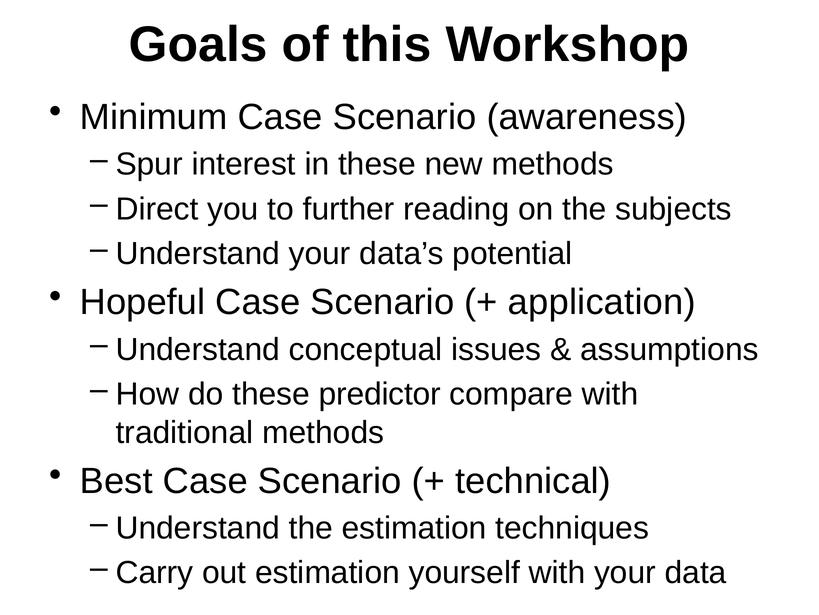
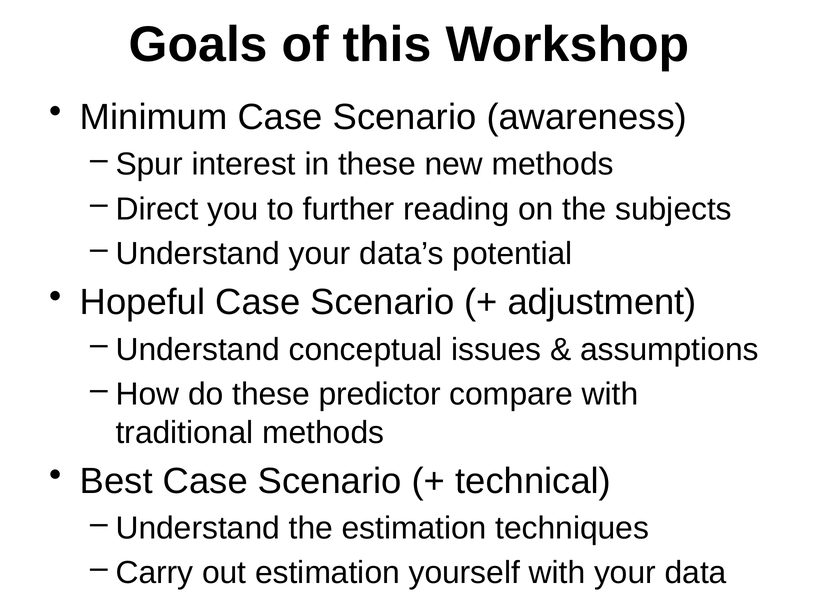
application: application -> adjustment (602, 302)
